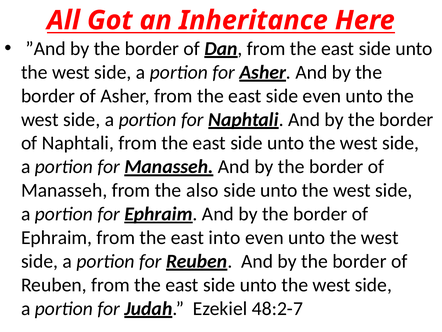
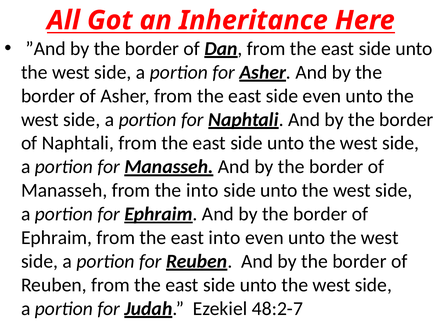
the also: also -> into (202, 190)
